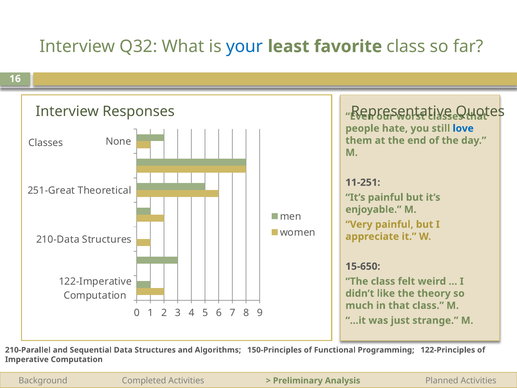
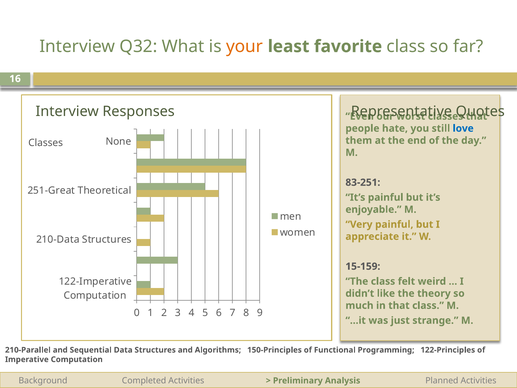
your colour: blue -> orange (245, 46)
11-251: 11-251 -> 83-251 (363, 182)
15-650: 15-650 -> 15-159 (363, 266)
